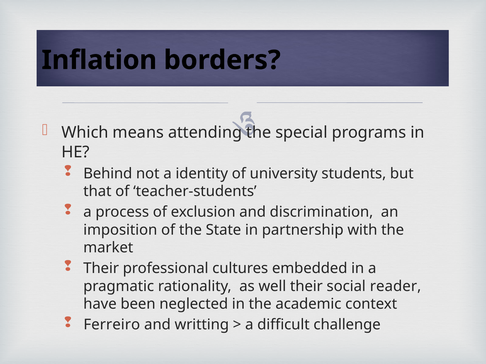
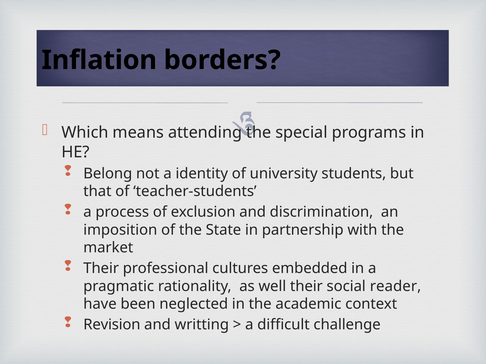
Behind: Behind -> Belong (108, 174)
Ferreiro: Ferreiro -> Revision (112, 325)
